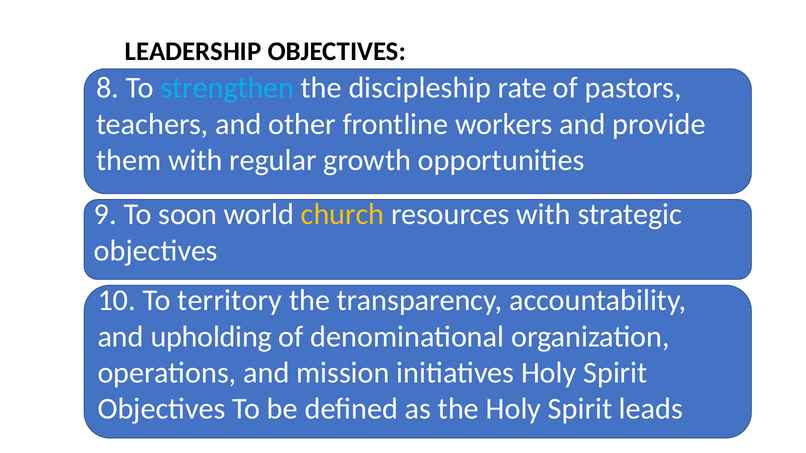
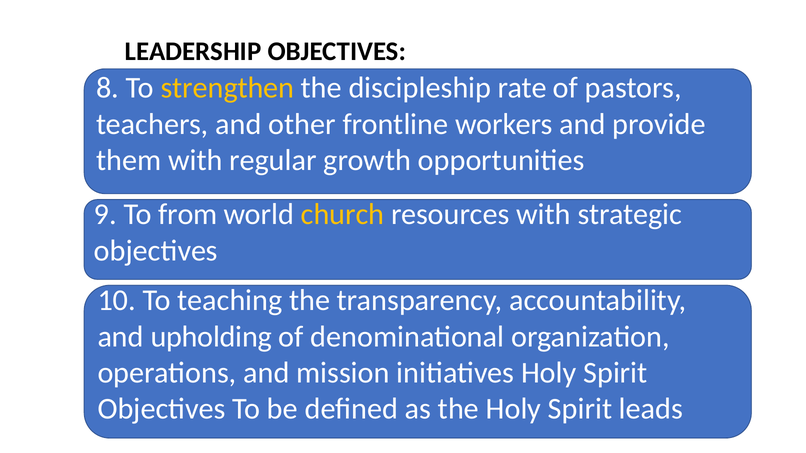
strengthen colour: light blue -> yellow (227, 88)
soon: soon -> from (188, 215)
territory: territory -> teaching (230, 301)
